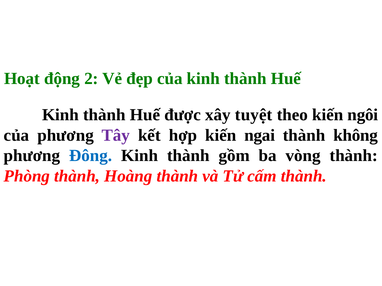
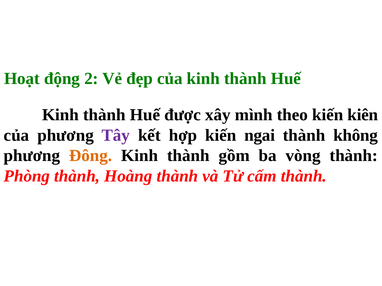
tuyệt: tuyệt -> mình (254, 115)
ngôi: ngôi -> kiên (363, 115)
Đông colour: blue -> orange (91, 156)
